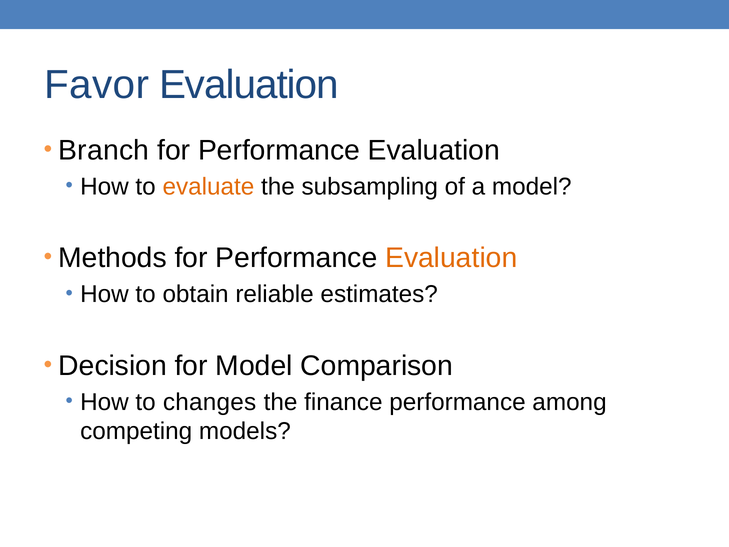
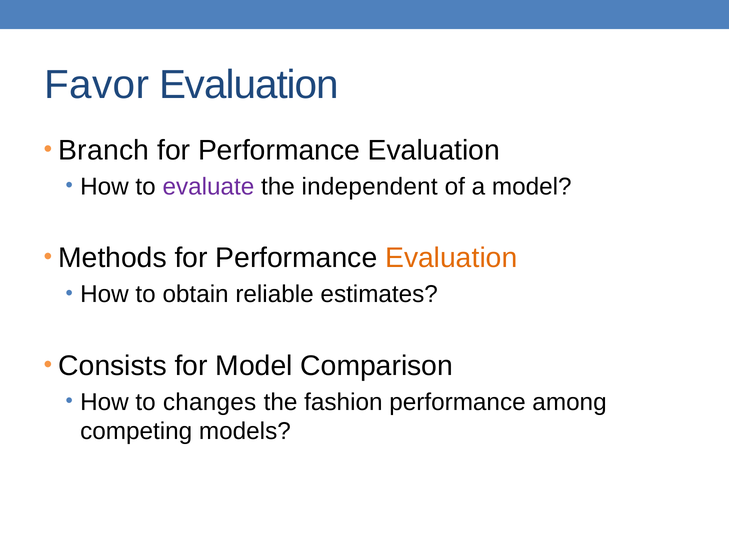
evaluate colour: orange -> purple (208, 186)
subsampling: subsampling -> independent (370, 186)
Decision: Decision -> Consists (113, 366)
finance: finance -> fashion (343, 402)
